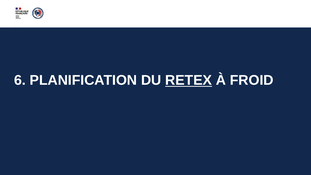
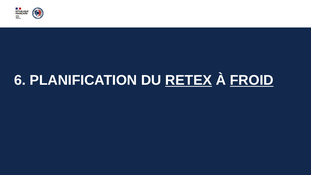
FROID underline: none -> present (252, 80)
